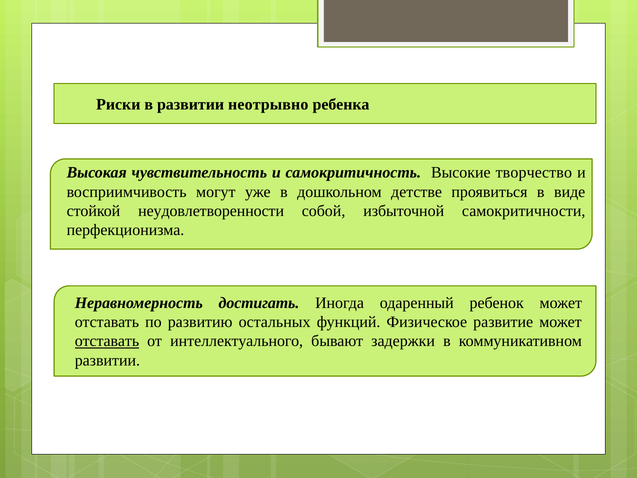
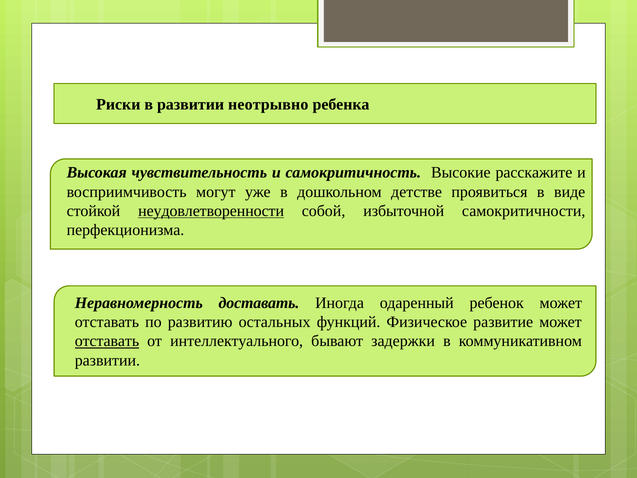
творчество: творчество -> расскажите (534, 173)
неудовлетворенности underline: none -> present (211, 211)
достигать: достигать -> доставать (259, 303)
